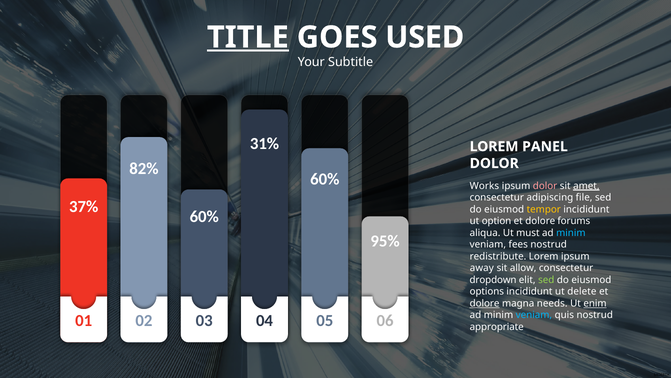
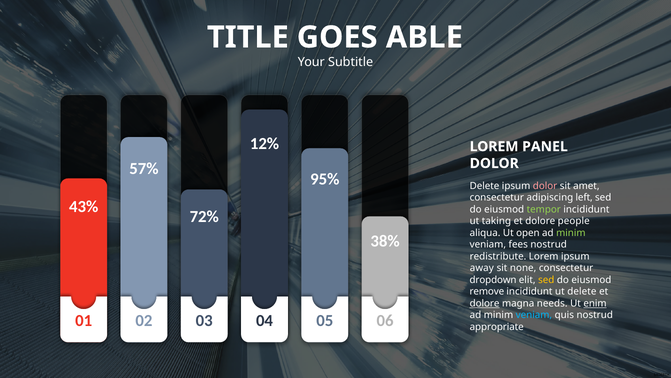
TITLE underline: present -> none (248, 37)
USED: USED -> ABLE (424, 37)
31%: 31% -> 12% (264, 144)
82%: 82% -> 57% (144, 169)
60%: 60% -> 95% (325, 179)
Works: Works -> Delete (484, 186)
amet underline: present -> none (586, 186)
file: file -> left (584, 197)
37%: 37% -> 43% (84, 206)
tempor colour: yellow -> light green (544, 209)
60%: 60% -> 72% (204, 216)
option: option -> taking (496, 221)
forums: forums -> people (574, 221)
must: must -> open (528, 233)
minim colour: light blue -> light green (571, 233)
95%: 95% -> 38% (385, 241)
allow: allow -> none (523, 268)
sed colour: light green -> yellow (546, 279)
options: options -> remove (487, 291)
